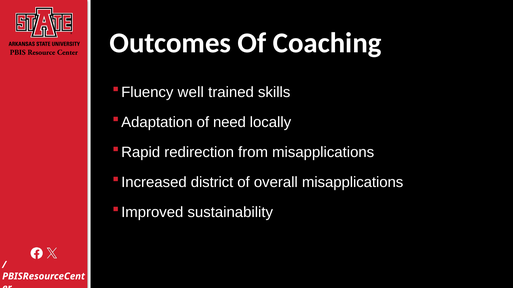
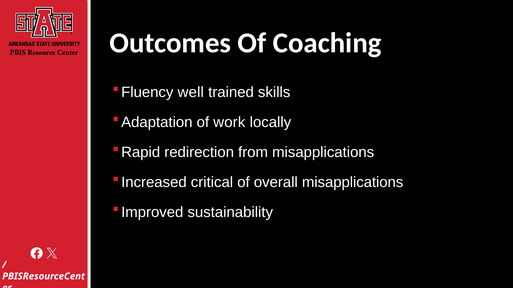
need: need -> work (229, 122)
district: district -> critical (212, 182)
